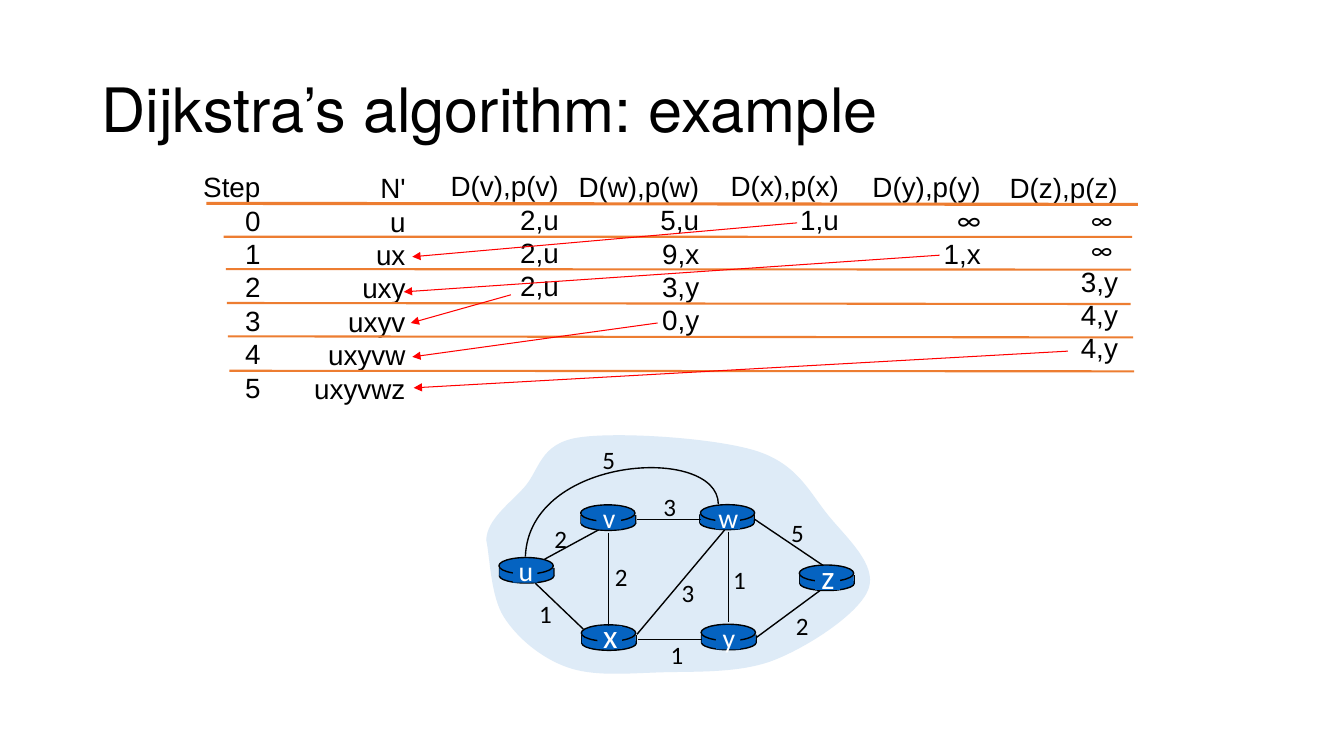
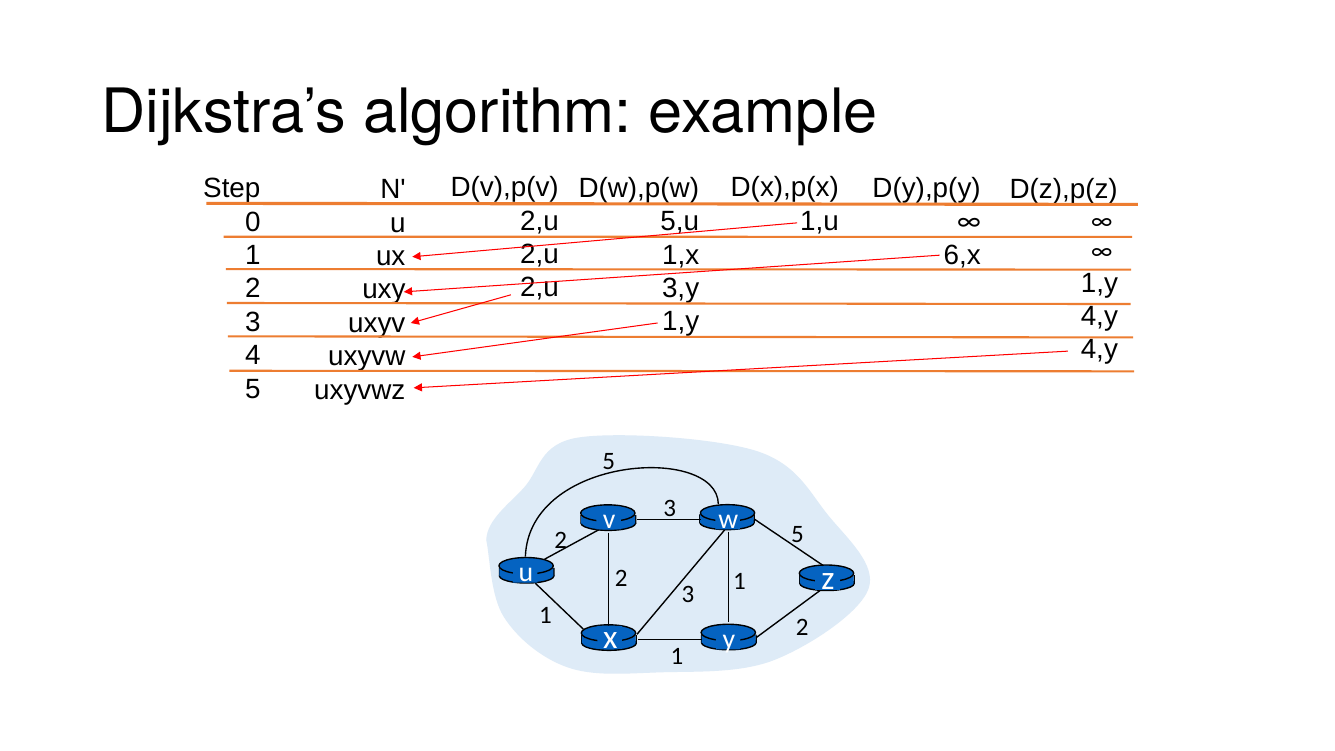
9,x: 9,x -> 1,x (681, 255)
1,x: 1,x -> 6,x (962, 255)
3,y: 3,y -> 1,y (1099, 283)
0,y: 0,y -> 1,y (681, 322)
